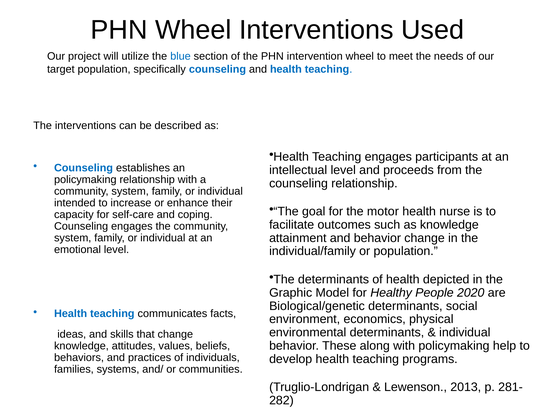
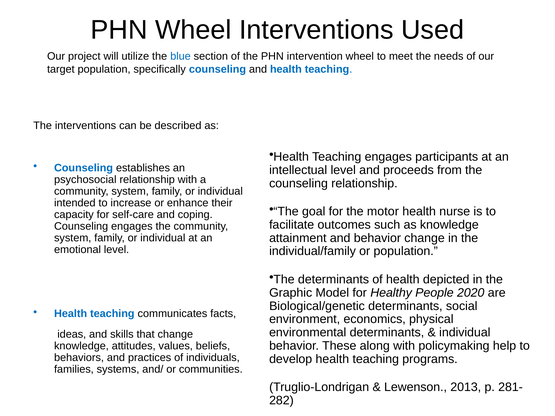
policymaking: policymaking -> psychosocial (85, 180)
